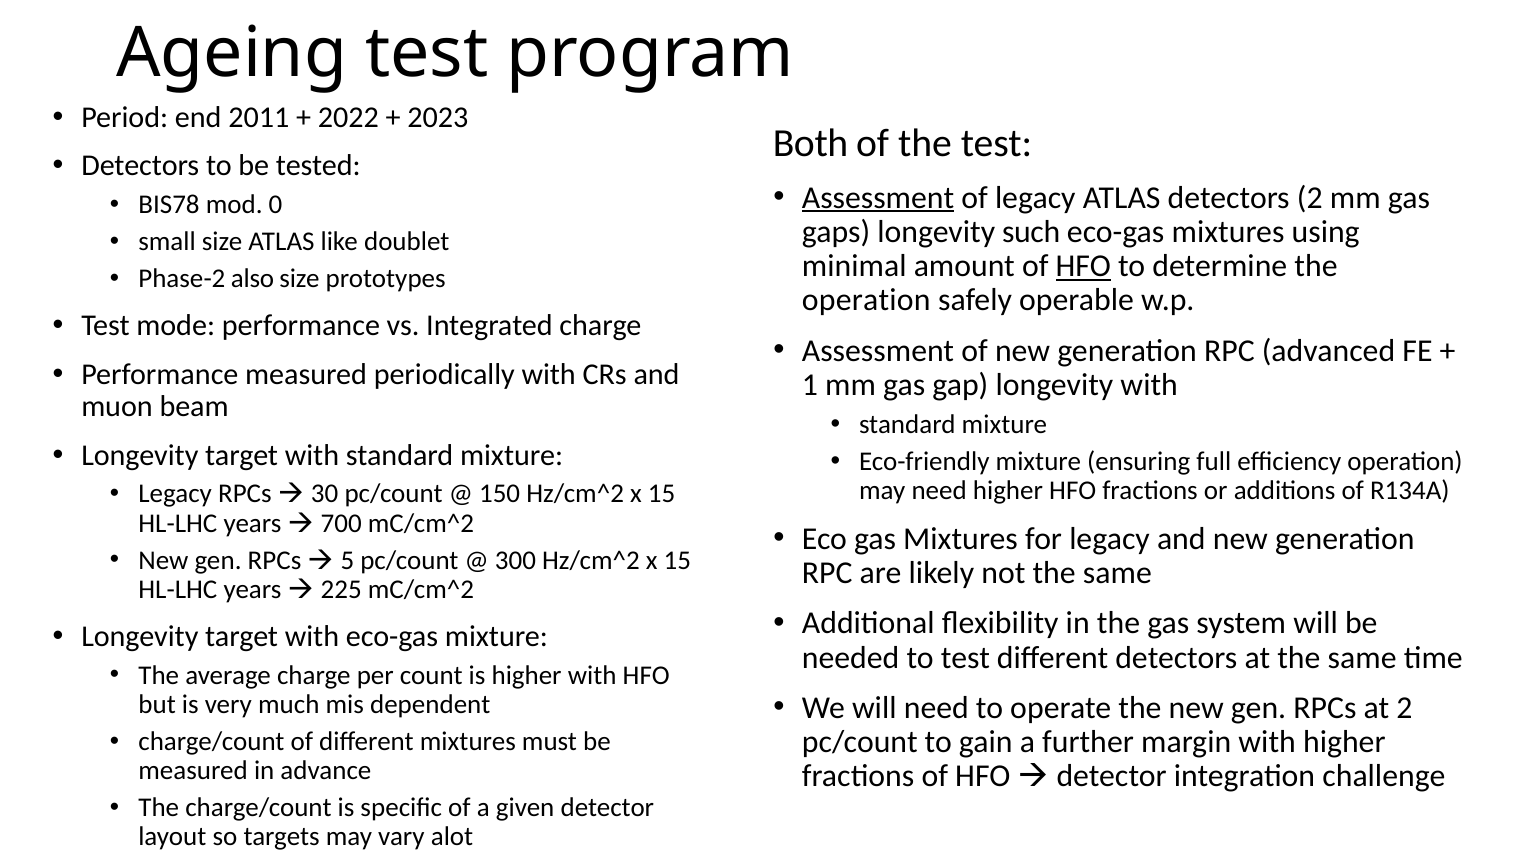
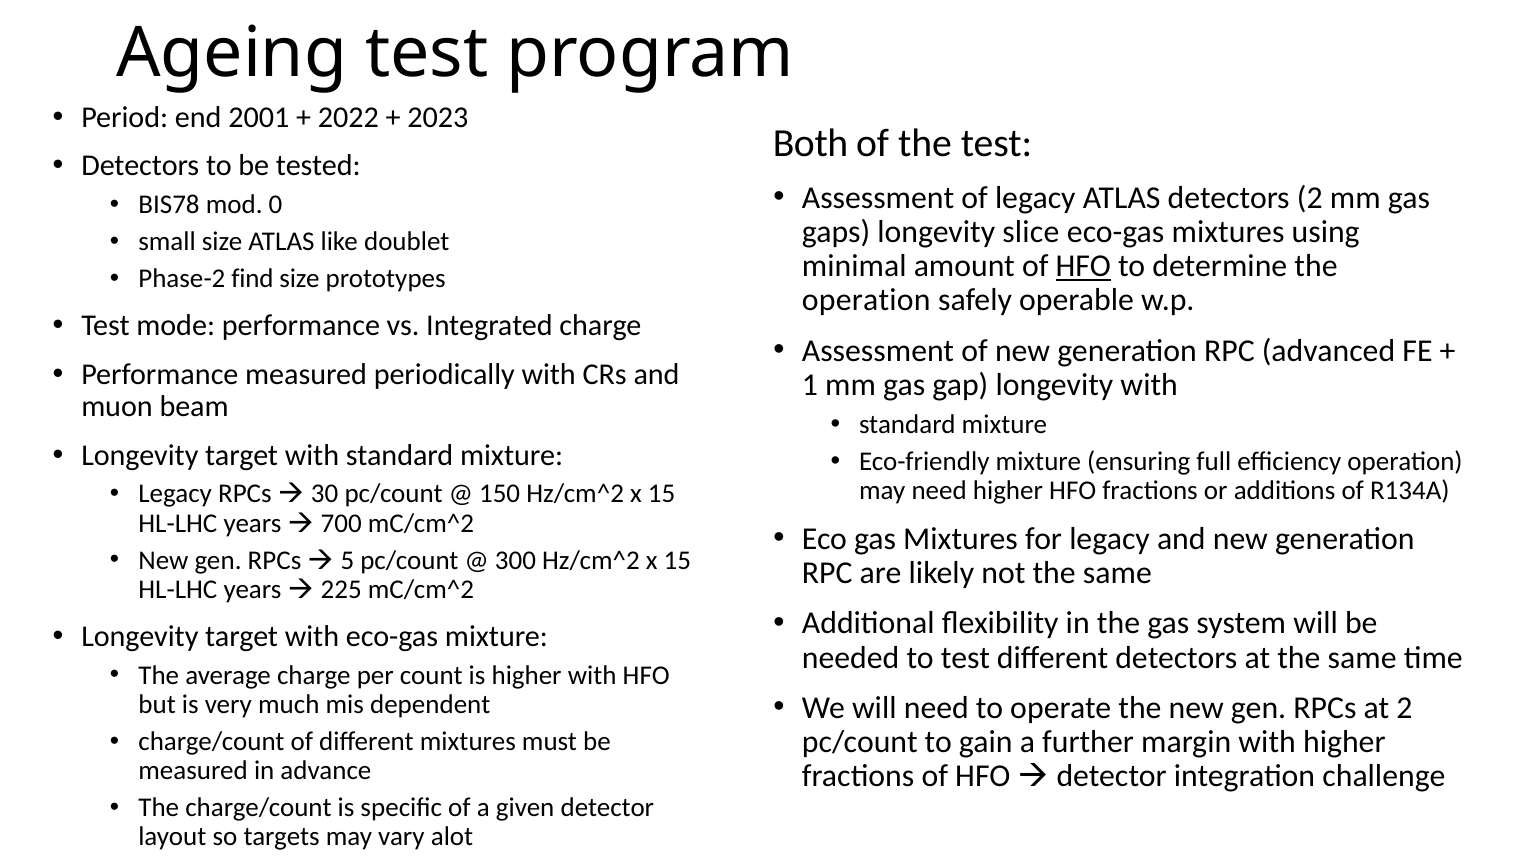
2011: 2011 -> 2001 (259, 117)
Assessment underline: present -> none (878, 197)
such: such -> slice (1031, 232)
also: also -> find (252, 279)
